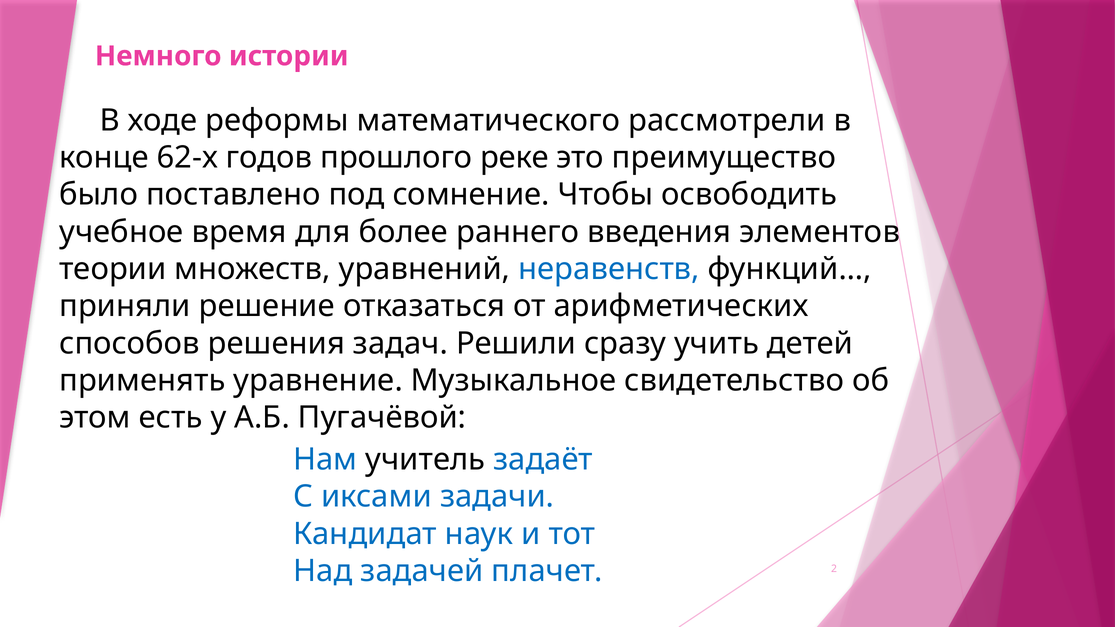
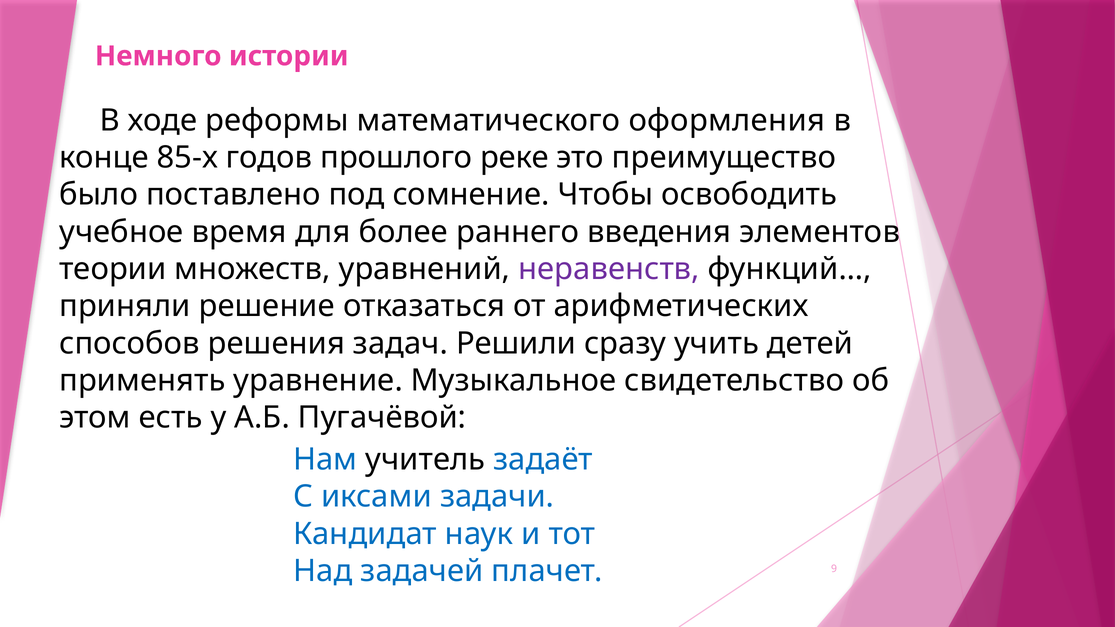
рассмотрели: рассмотрели -> оформления (727, 120)
62-х: 62-х -> 85-х (187, 158)
неравенств colour: blue -> purple (609, 269)
2: 2 -> 9 (834, 569)
